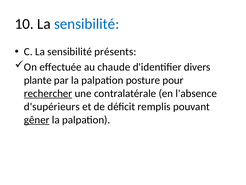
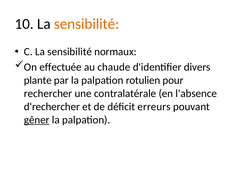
sensibilité colour: blue -> orange (87, 24)
présents: présents -> normaux (115, 52)
posture: posture -> rotulien (143, 80)
rechercher underline: present -> none (48, 93)
d'supérieurs: d'supérieurs -> d'rechercher (52, 106)
remplis: remplis -> erreurs (154, 106)
